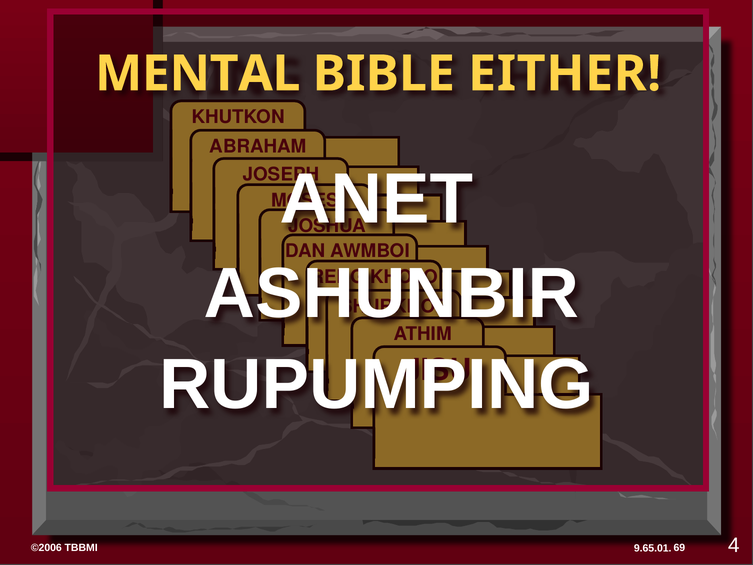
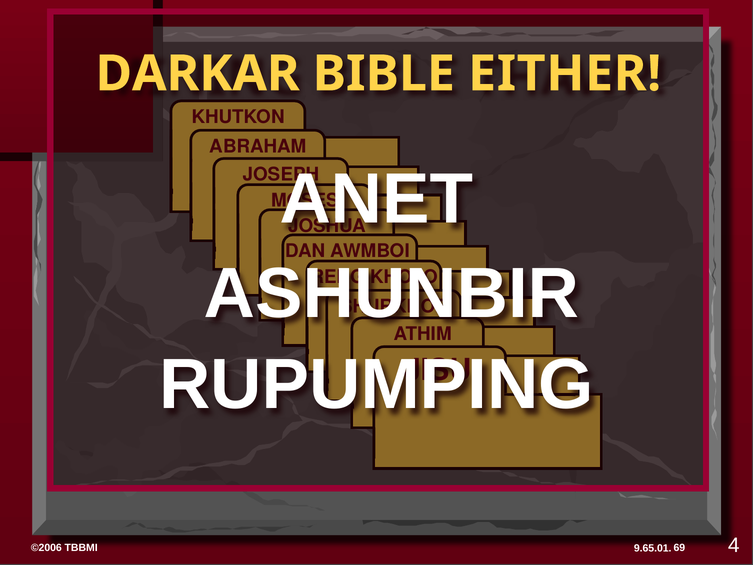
MENTAL: MENTAL -> DARKAR (198, 74)
